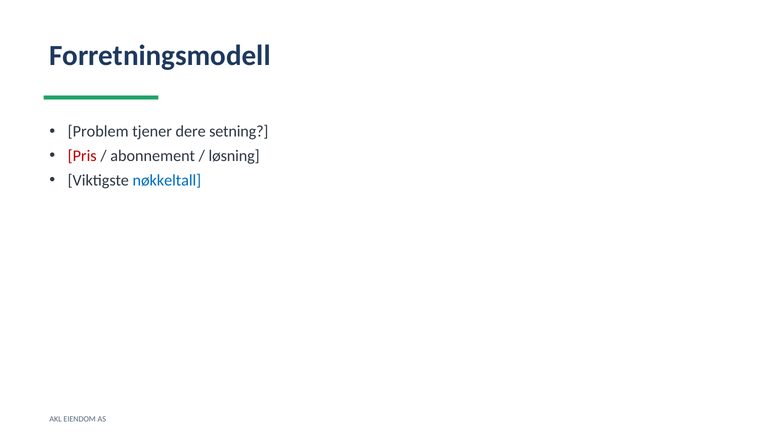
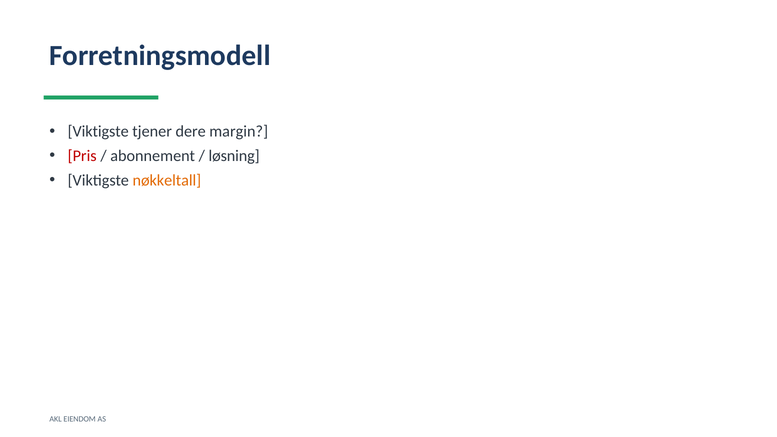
Problem: Problem -> Viktigste (98, 132)
setning: setning -> margin (239, 132)
nøkkeltall colour: blue -> orange (167, 180)
